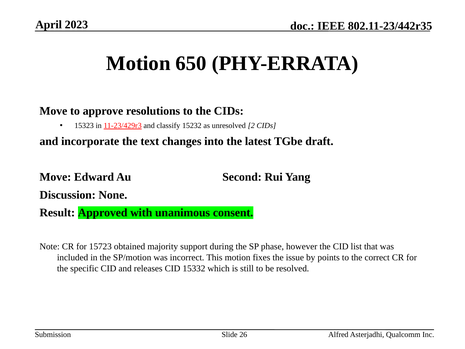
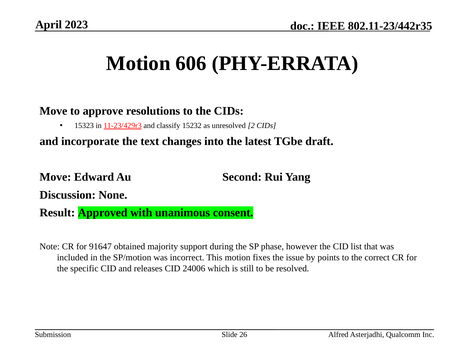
650: 650 -> 606 (191, 63)
15723: 15723 -> 91647 (100, 246)
15332: 15332 -> 24006 (194, 268)
